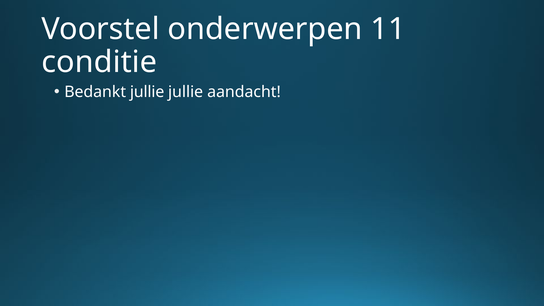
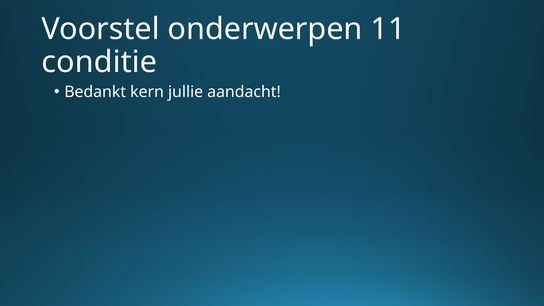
Bedankt jullie: jullie -> kern (147, 92)
